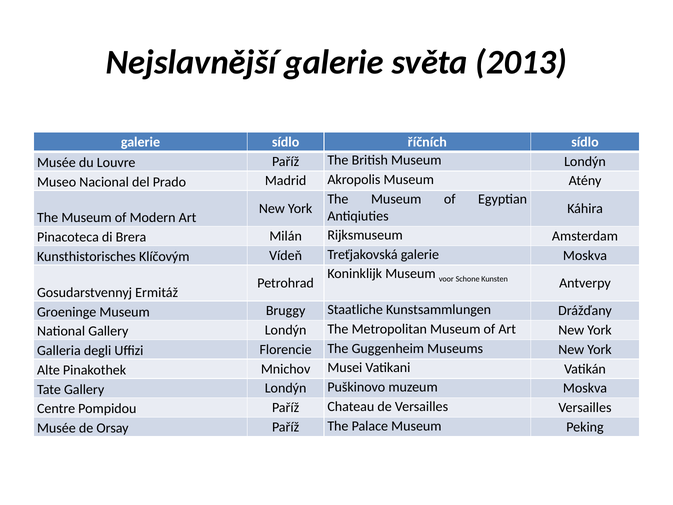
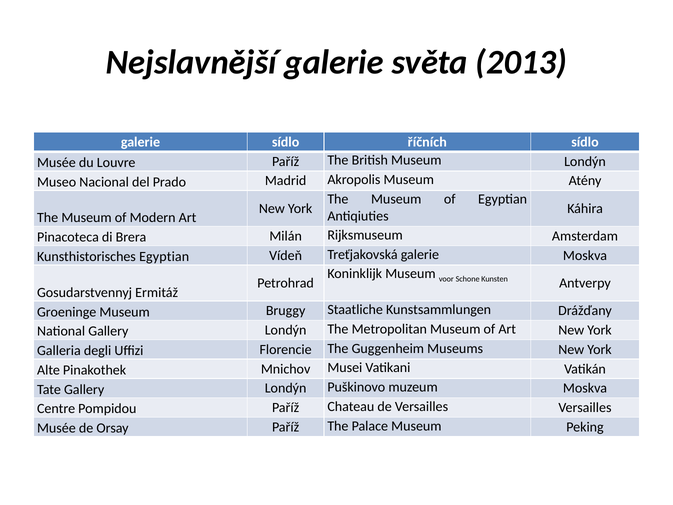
Kunsthistorisches Klíčovým: Klíčovým -> Egyptian (164, 256)
